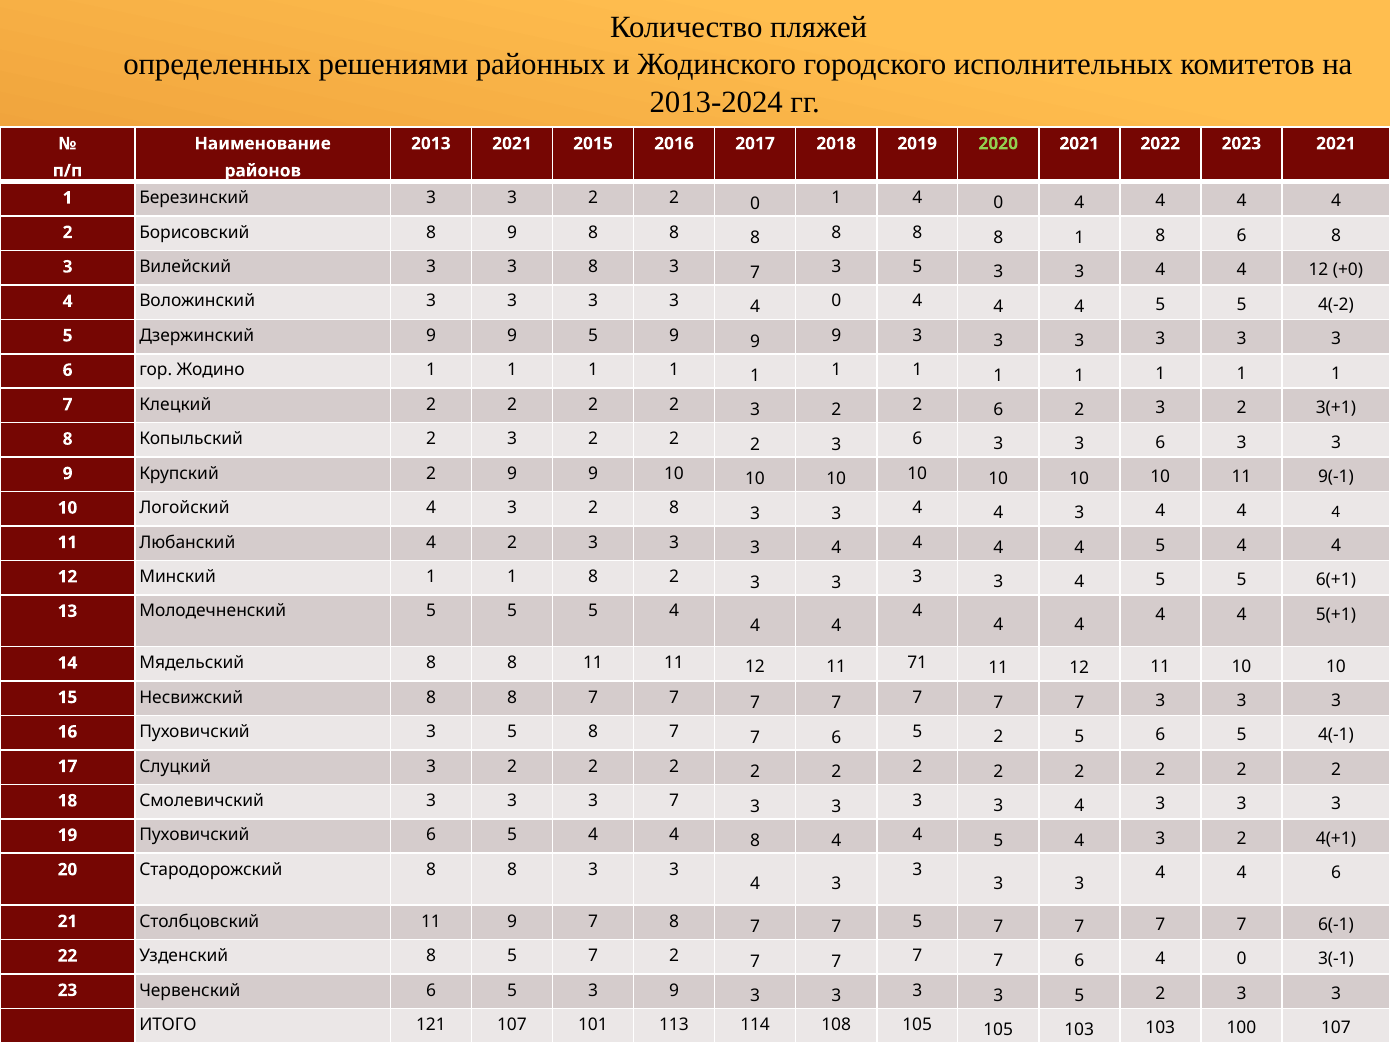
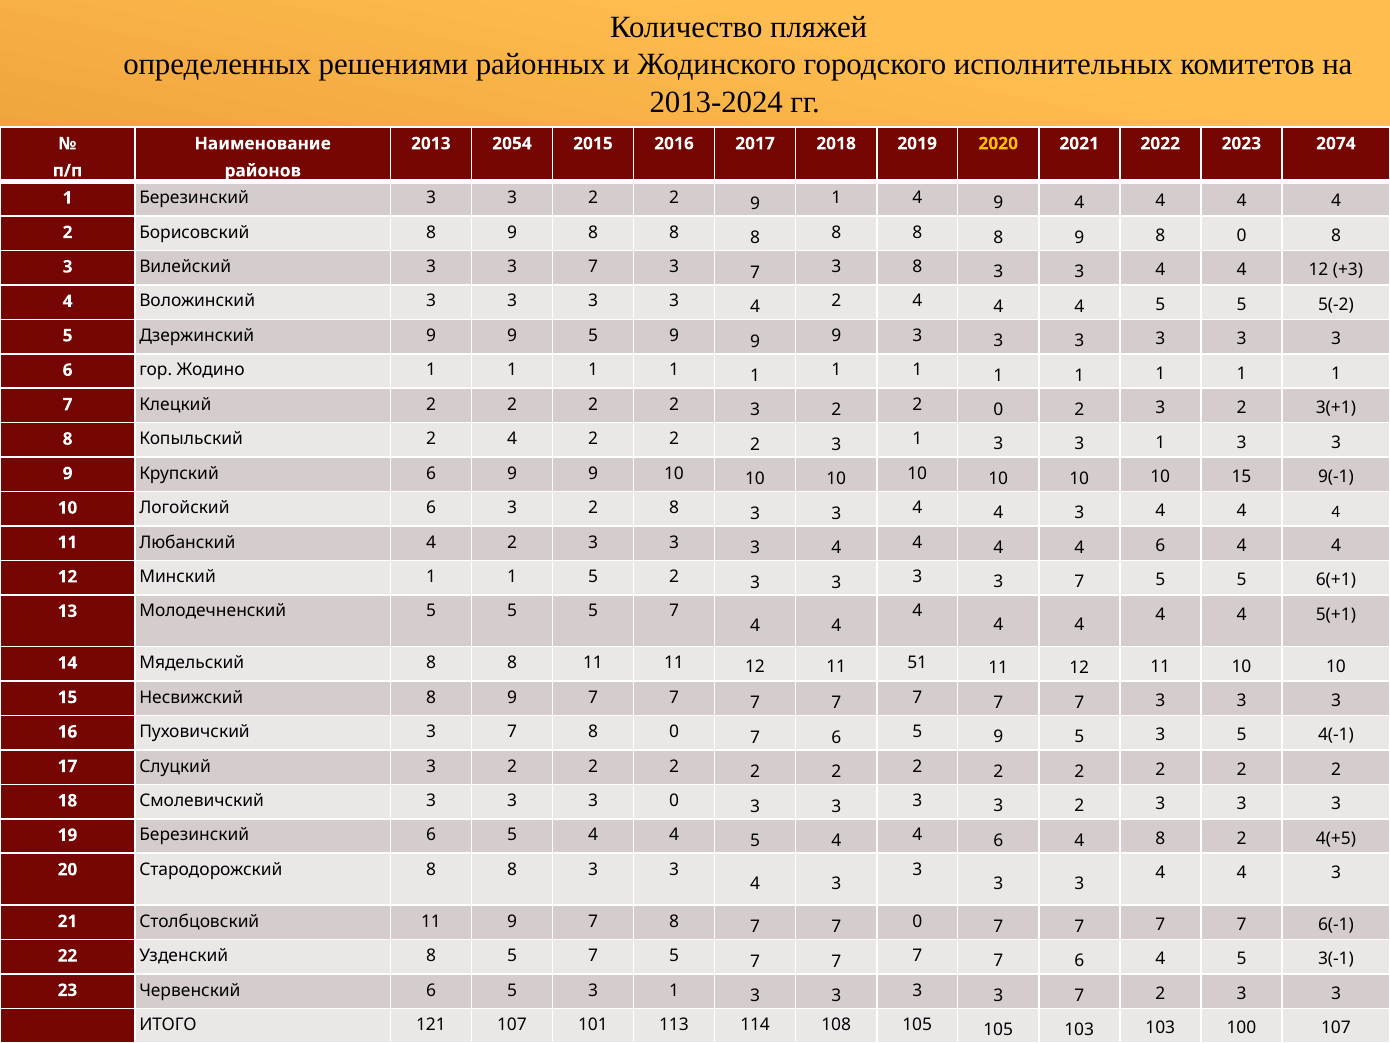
2013 2021: 2021 -> 2054 (512, 143)
2020 colour: light green -> yellow (998, 143)
2023 2021: 2021 -> 2074 (1336, 143)
2 0: 0 -> 9 (755, 204)
1 4 0: 0 -> 9 (998, 203)
8 8 1: 1 -> 9 (1079, 238)
6: 6 -> 0 (1242, 236)
Вилейский 3 3 8: 8 -> 7 (593, 267)
7 3 5: 5 -> 8 (917, 267)
+0: +0 -> +3 (1348, 270)
3 4 0: 0 -> 2 (836, 301)
4(-2: 4(-2 -> 5(-2 (1336, 304)
2 6: 6 -> 0 (998, 410)
Копыльский 2 3: 3 -> 4 (512, 439)
2 3 6: 6 -> 1 (917, 439)
6: 6 -> 1 (1160, 442)
Крупский 2: 2 -> 6 (431, 473)
10 10 10 11: 11 -> 15 (1241, 476)
Логойский 4: 4 -> 6 (431, 508)
5: 5 -> 6 (1160, 545)
1 1 8: 8 -> 5 (593, 576)
4: 4 -> 7 (1079, 582)
5 5 4: 4 -> 7 (674, 611)
71: 71 -> 51 (917, 663)
Несвижский 8 8: 8 -> 9 (512, 697)
Пуховичский 3 5: 5 -> 7 (512, 732)
7: 7 -> 0 (674, 732)
6 5 2: 2 -> 9 (998, 737)
6: 6 -> 3 (1160, 735)
3 3 7: 7 -> 0 (674, 800)
4: 4 -> 2 (1079, 806)
19 Пуховичский: Пуховичский -> Березинский (194, 835)
5 4 4 8: 8 -> 5 (755, 840)
5: 5 -> 6 (998, 840)
3: 3 -> 8 (1160, 838)
4(+1: 4(+1 -> 4(+5 (1336, 838)
6: 6 -> 3 (1336, 872)
7 5: 5 -> 0 (917, 921)
5 7 2: 2 -> 5 (674, 955)
6 4 0: 0 -> 5 (1242, 959)
5 3 9: 9 -> 1 (674, 990)
5: 5 -> 7 (1079, 995)
